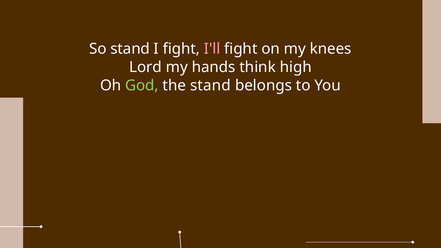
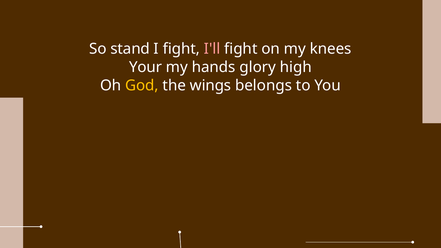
Lord: Lord -> Your (146, 67)
think: think -> glory (258, 67)
God colour: light green -> yellow (142, 85)
the stand: stand -> wings (211, 85)
